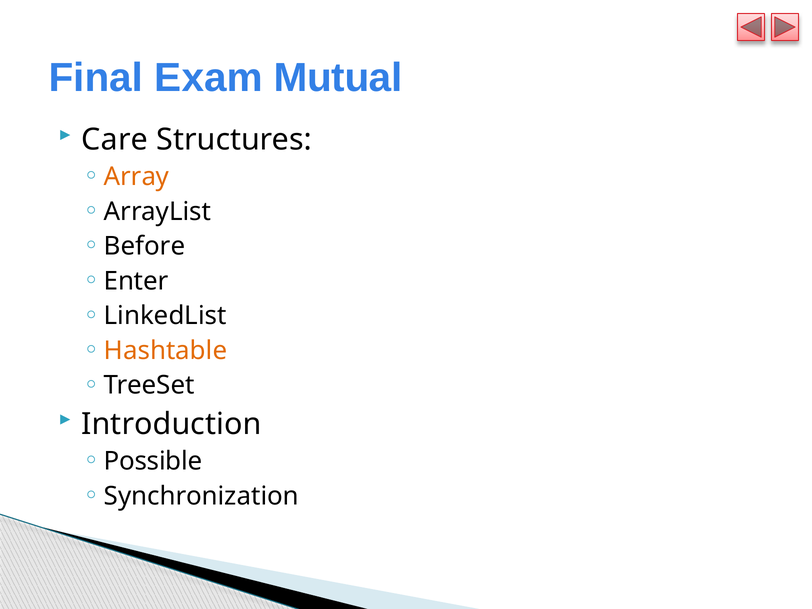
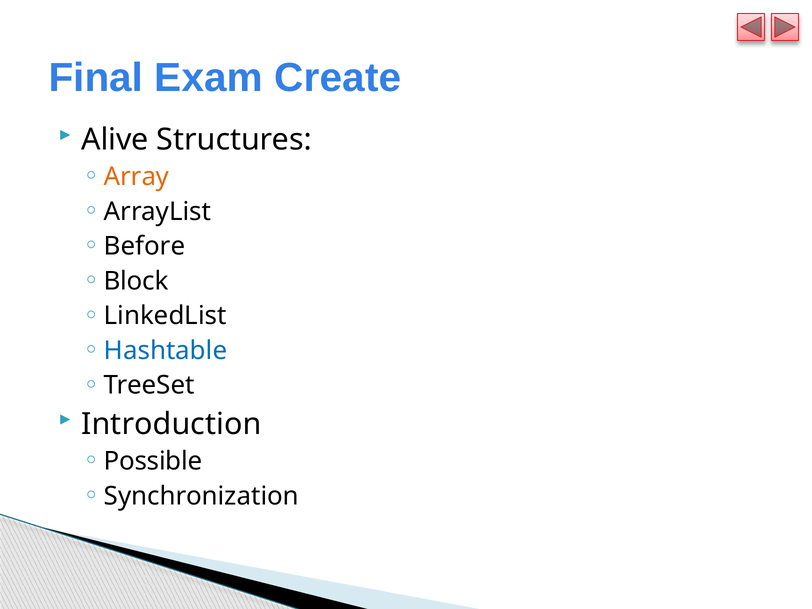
Mutual: Mutual -> Create (338, 78)
Care: Care -> Alive (115, 139)
Enter: Enter -> Block (136, 281)
Hashtable colour: orange -> blue (166, 351)
